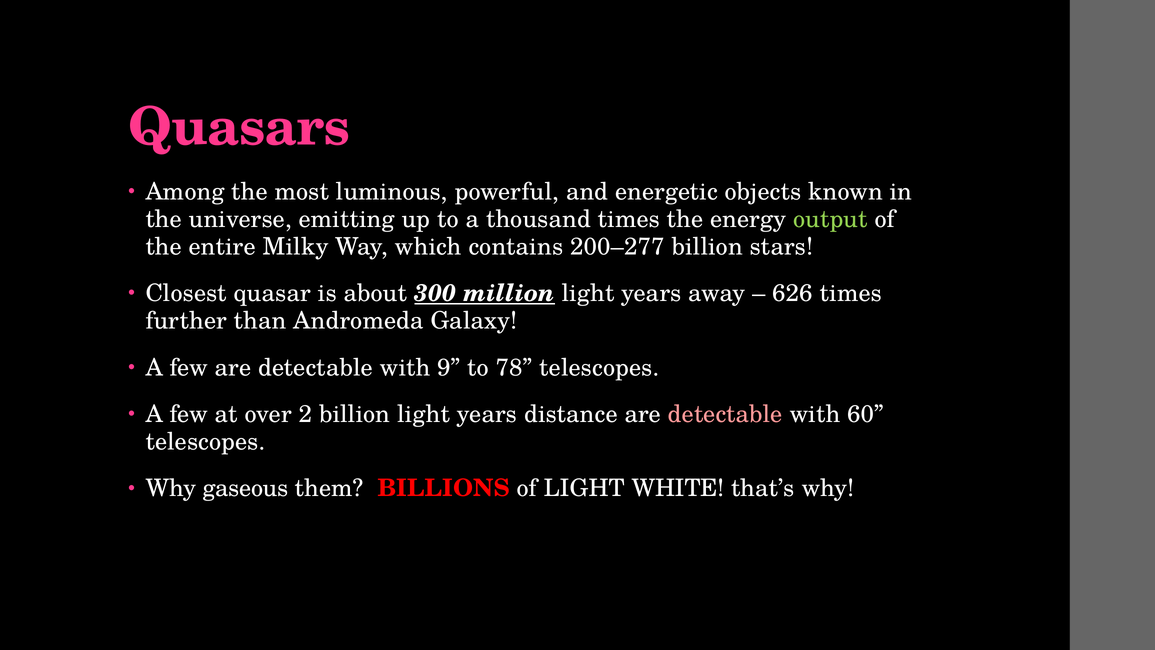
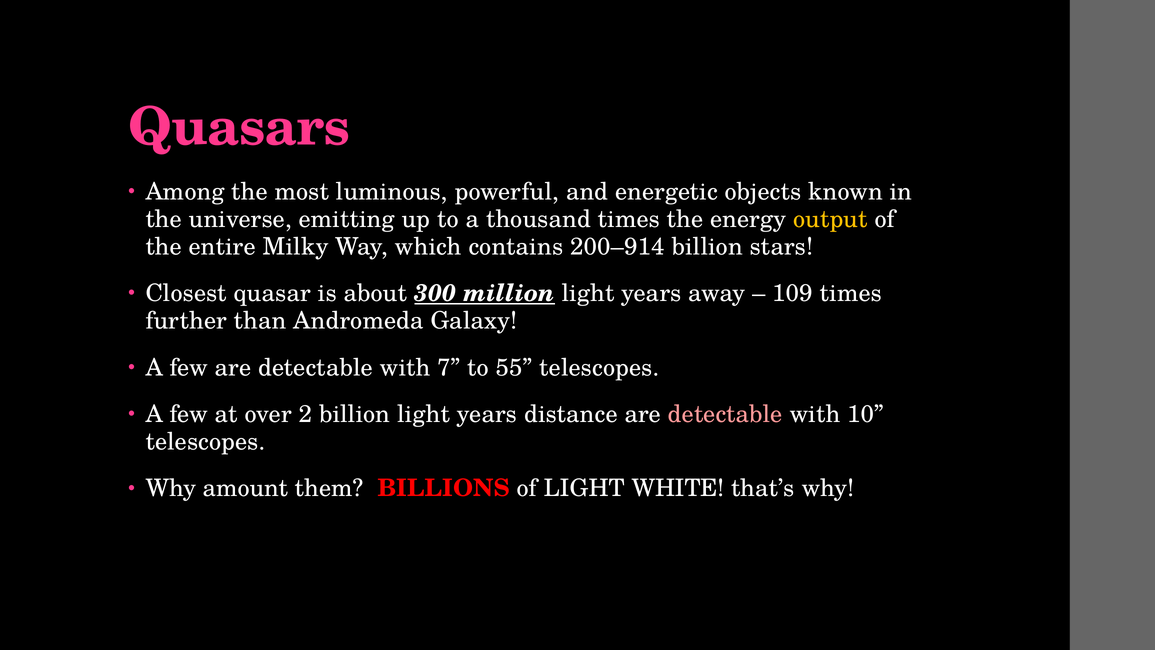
output colour: light green -> yellow (830, 219)
200–277: 200–277 -> 200–914 (617, 247)
626: 626 -> 109 (793, 293)
9: 9 -> 7 (449, 367)
78: 78 -> 55 (514, 367)
60: 60 -> 10 (865, 414)
gaseous: gaseous -> amount (246, 488)
